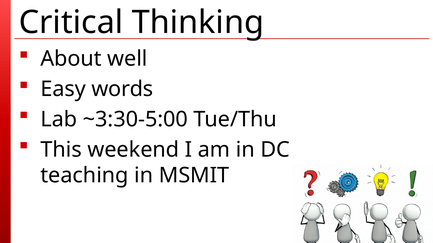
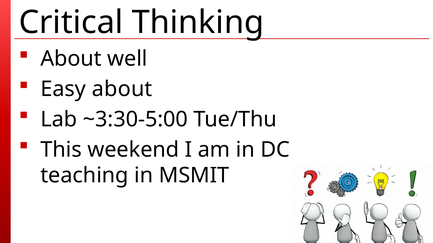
Easy words: words -> about (122, 89)
